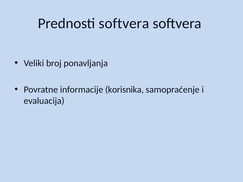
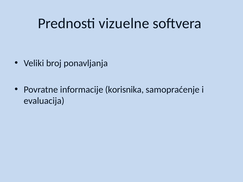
Prednosti softvera: softvera -> vizuelne (124, 24)
